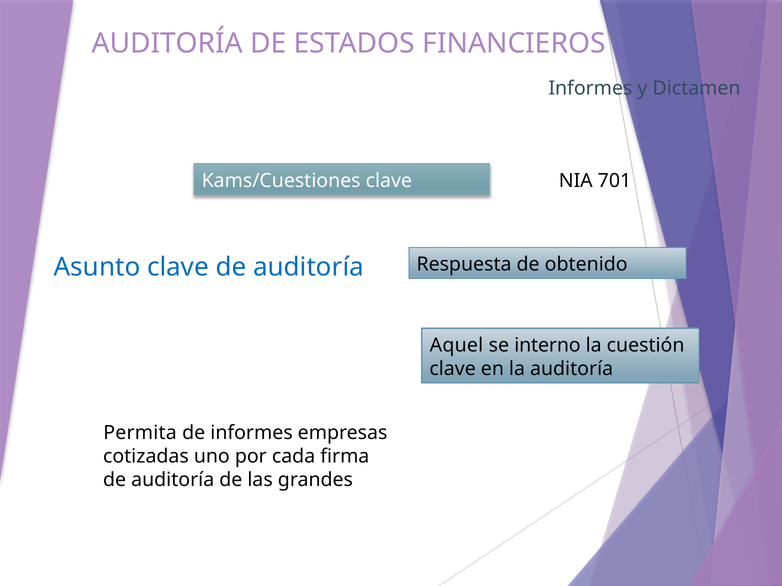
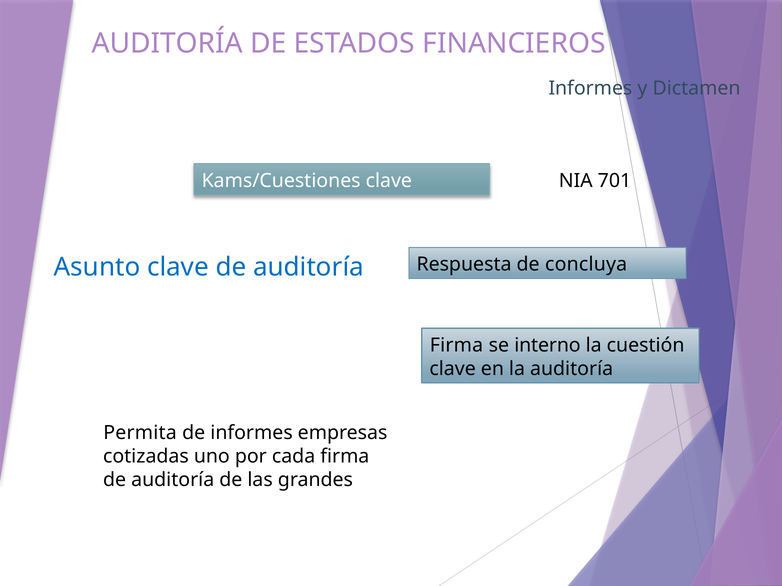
obtenido: obtenido -> concluya (586, 265)
Aquel: Aquel -> Firma (456, 345)
